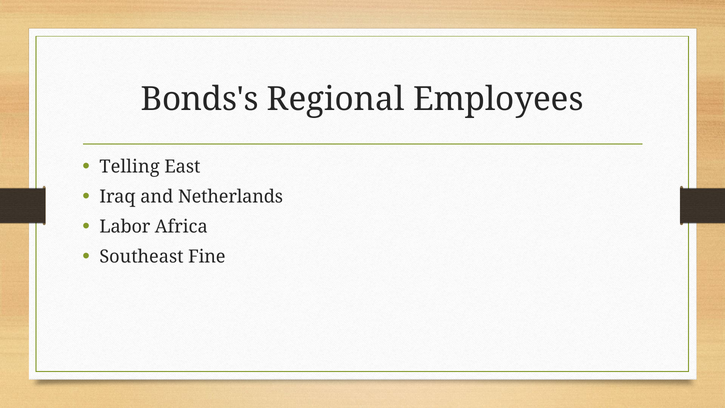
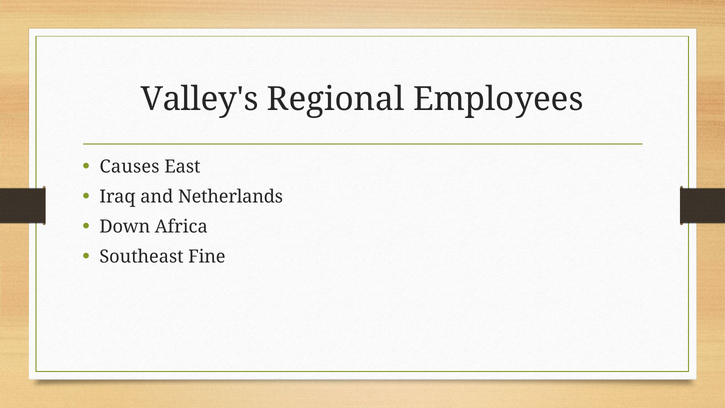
Bonds's: Bonds's -> Valley's (200, 99)
Telling: Telling -> Causes (130, 167)
Labor: Labor -> Down (125, 227)
